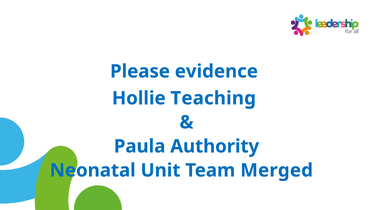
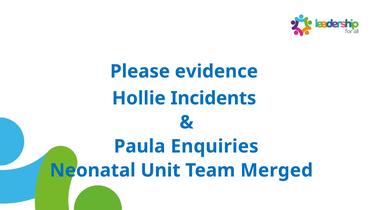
Teaching: Teaching -> Incidents (213, 98)
Authority: Authority -> Enquiries (215, 146)
